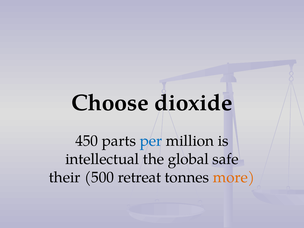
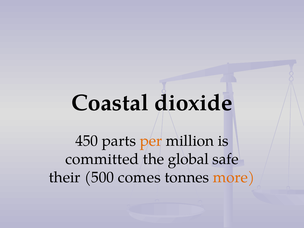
Choose: Choose -> Coastal (110, 103)
per colour: blue -> orange (151, 141)
intellectual: intellectual -> committed (102, 159)
retreat: retreat -> comes (139, 177)
